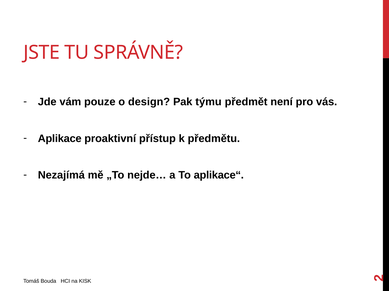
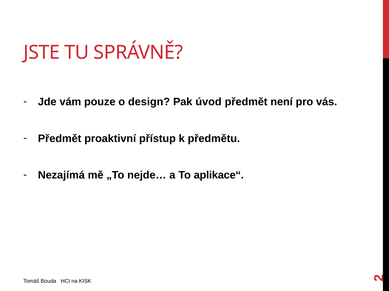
týmu: týmu -> úvod (209, 102)
Aplikace: Aplikace -> Předmět (60, 139)
